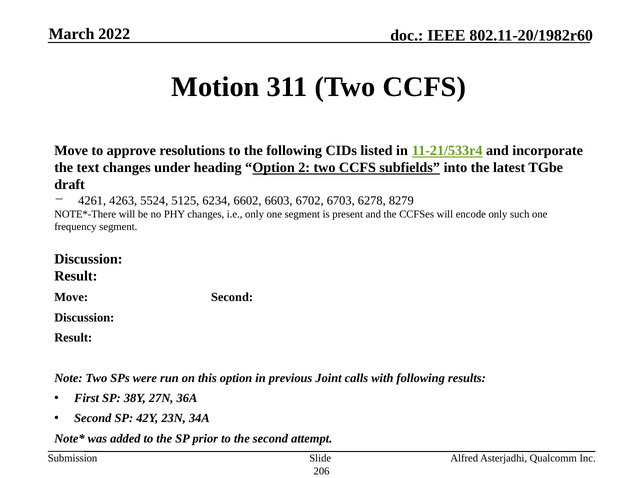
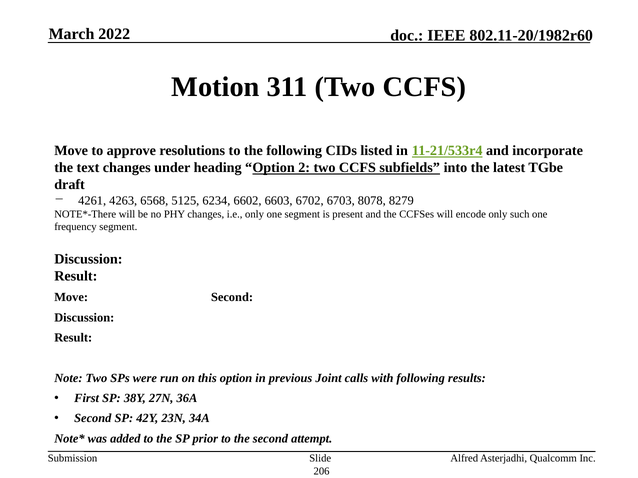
5524: 5524 -> 6568 (154, 201)
6278: 6278 -> 8078 (372, 201)
